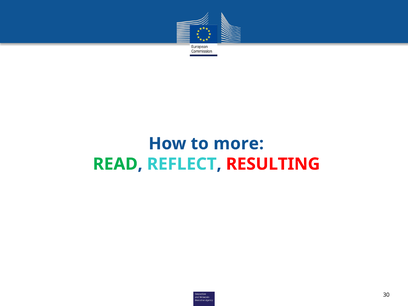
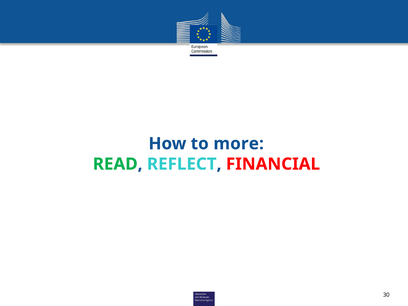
RESULTING: RESULTING -> FINANCIAL (273, 164)
